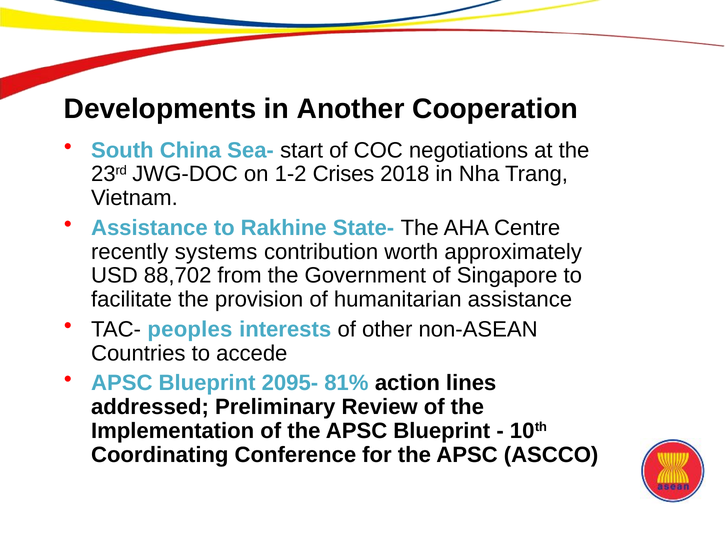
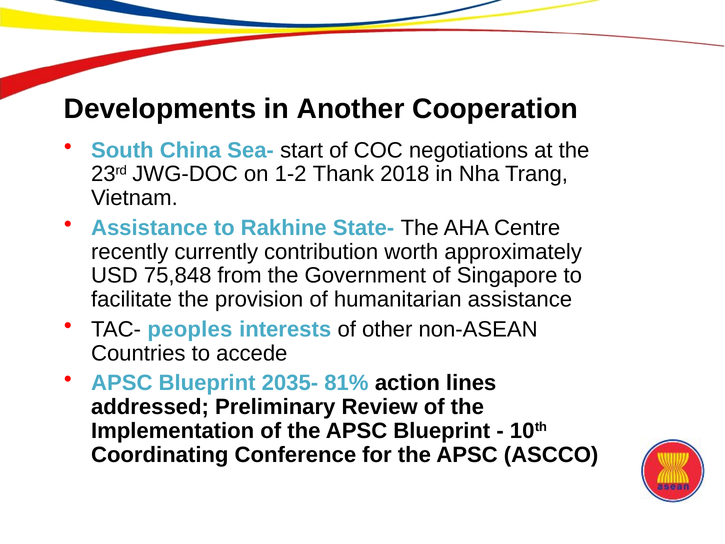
Crises: Crises -> Thank (343, 174)
systems: systems -> currently (216, 252)
88,702: 88,702 -> 75,848 (178, 276)
2095-: 2095- -> 2035- (290, 383)
